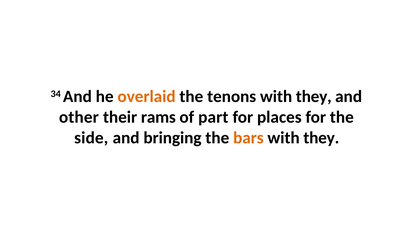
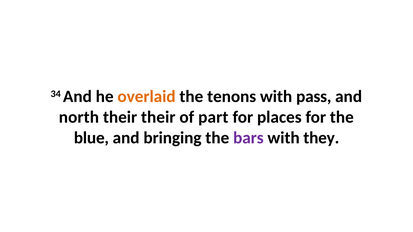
they: they -> pass (314, 97)
other: other -> north (79, 117)
their rams: rams -> their (158, 117)
side: side -> blue (91, 138)
bars colour: orange -> purple (248, 138)
